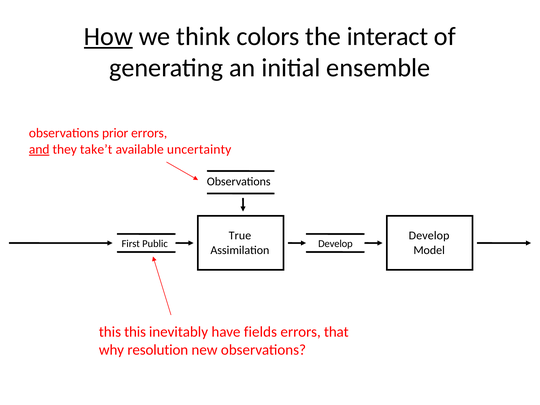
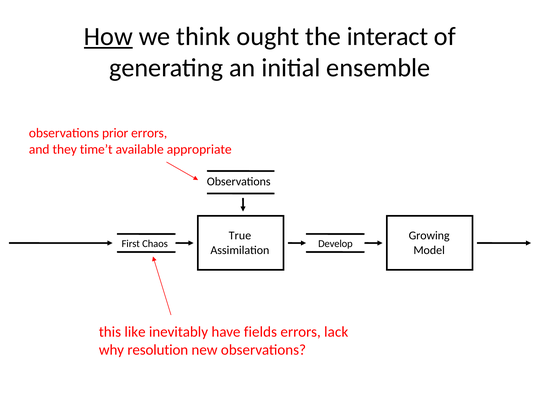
colors: colors -> ought (268, 36)
and underline: present -> none (39, 149)
take’t: take’t -> time’t (96, 149)
uncertainty: uncertainty -> appropriate (199, 149)
Develop: Develop -> Growing (429, 236)
Public: Public -> Chaos (155, 244)
this this: this -> like (135, 332)
that: that -> lack (336, 332)
